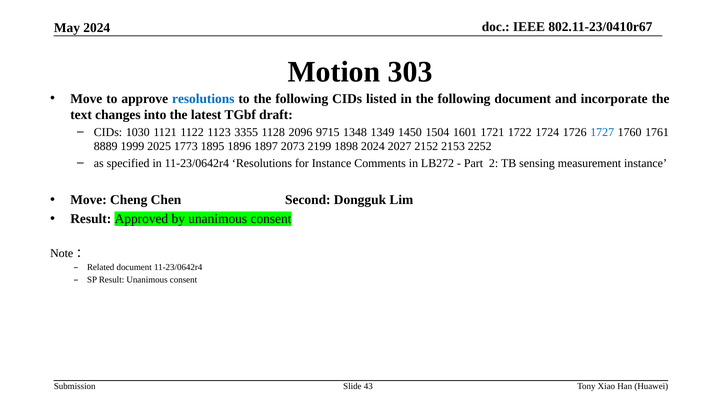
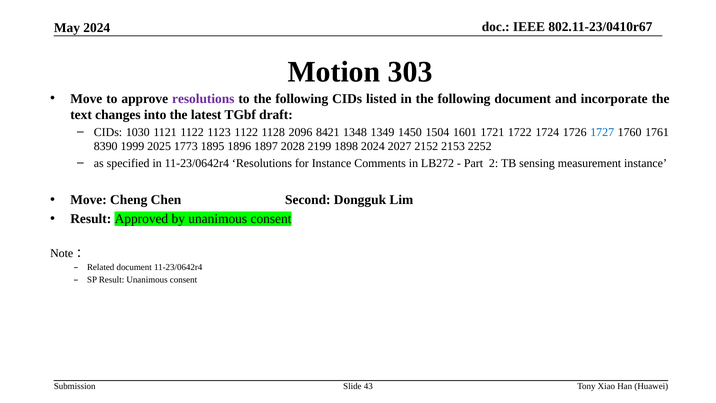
resolutions colour: blue -> purple (203, 99)
1123 3355: 3355 -> 1122 (246, 132)
9715: 9715 -> 8421 (328, 132)
8889: 8889 -> 8390 (106, 146)
2073: 2073 -> 2028 (293, 146)
